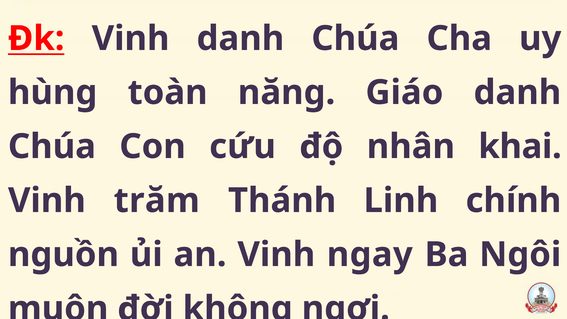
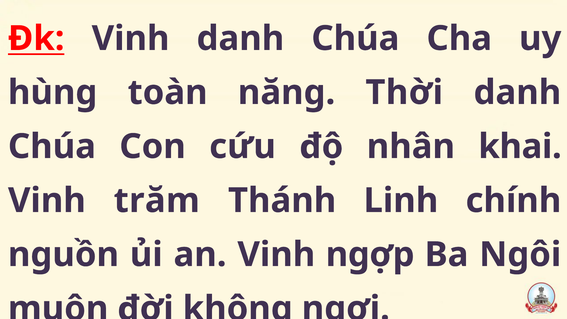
Giáo: Giáo -> Thời (404, 93)
ngay: ngay -> ngợp (370, 255)
